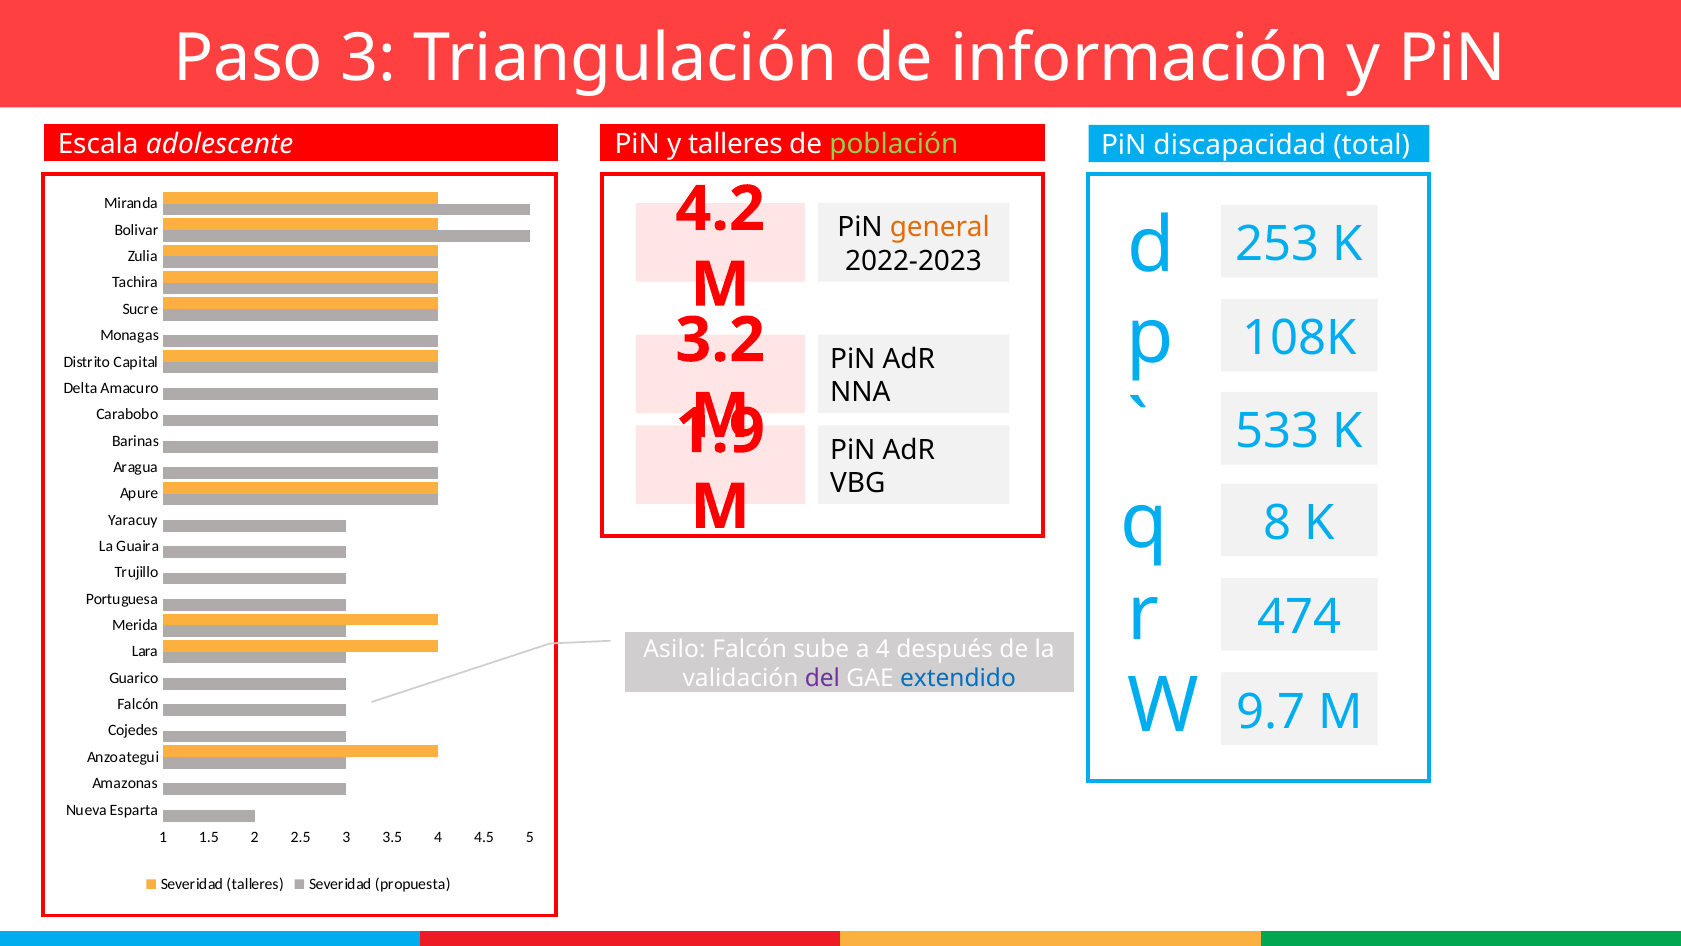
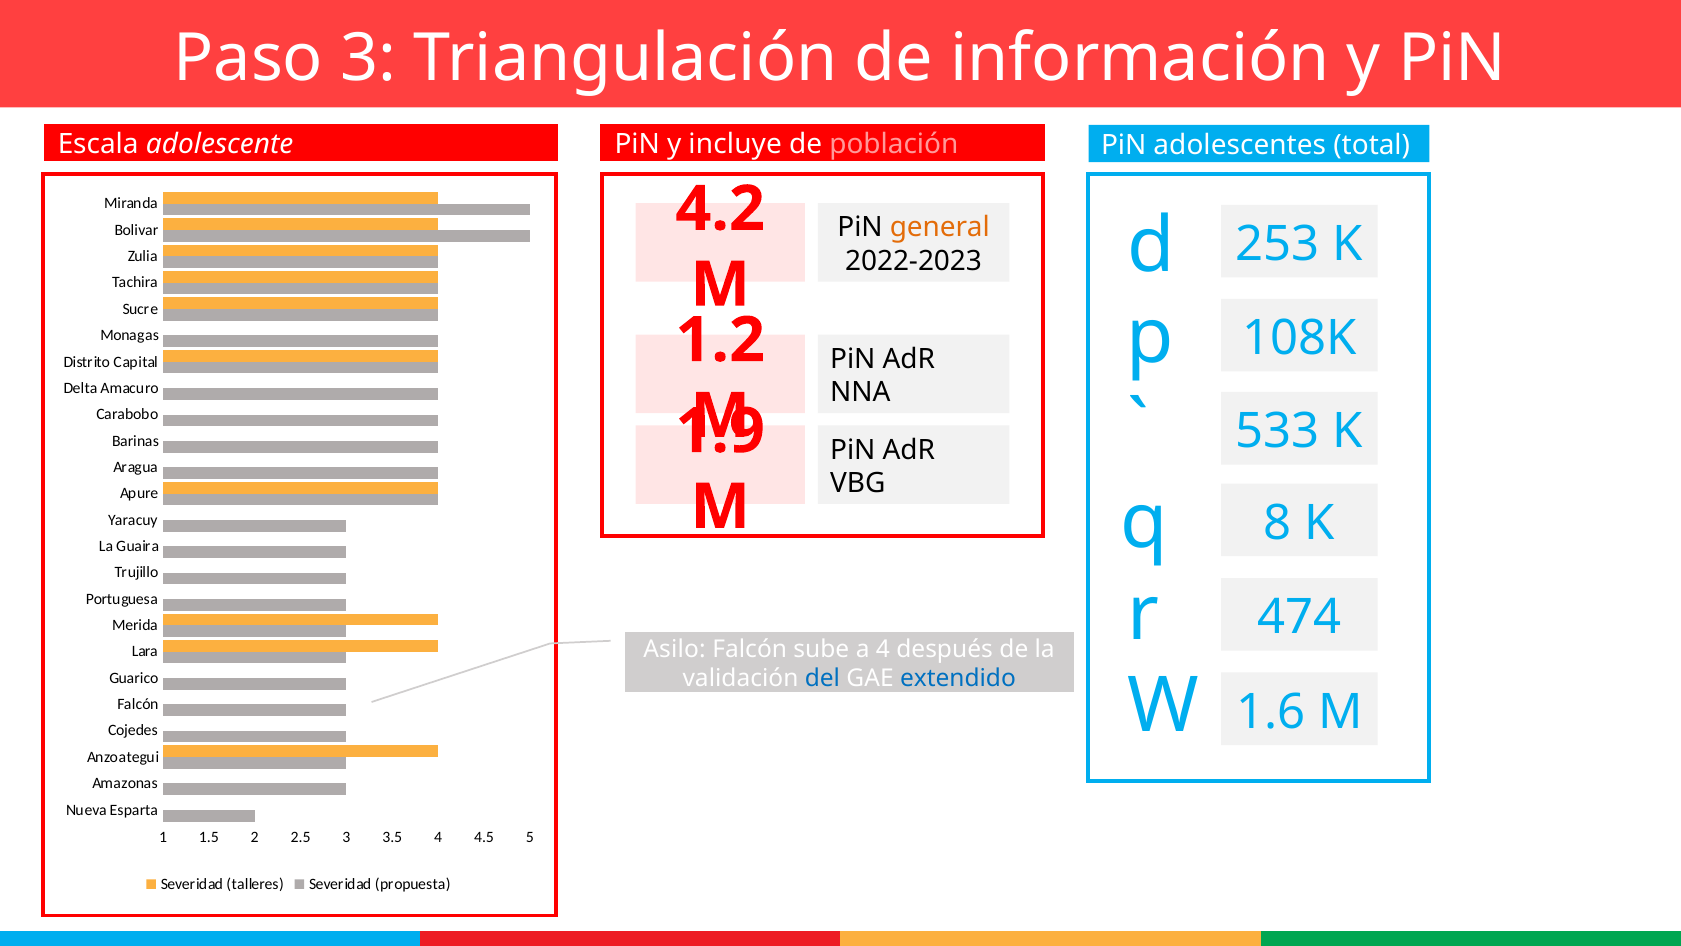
y talleres: talleres -> incluye (735, 144)
población colour: light green -> pink (894, 144)
discapacidad: discapacidad -> adolescentes (1240, 145)
3.2: 3.2 -> 1.2 (720, 340)
del colour: purple -> blue (822, 678)
9.7: 9.7 -> 1.6 (1271, 712)
